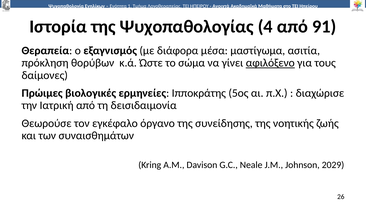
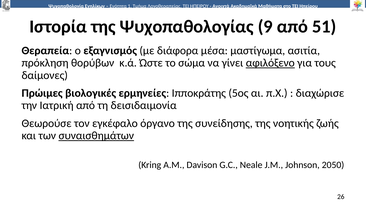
4: 4 -> 9 (265, 27)
91: 91 -> 51 (324, 27)
συναισθημάτων underline: none -> present (96, 136)
2029: 2029 -> 2050 (333, 165)
